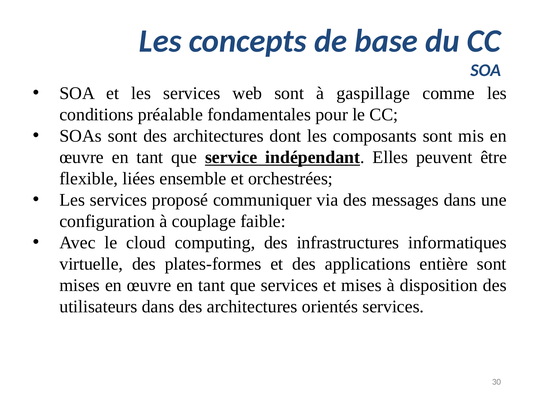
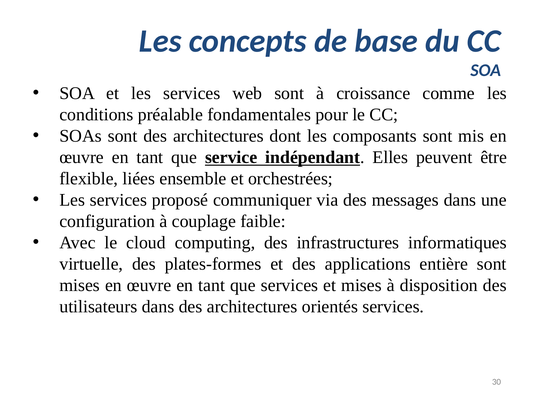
gaspillage: gaspillage -> croissance (373, 93)
